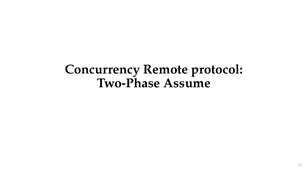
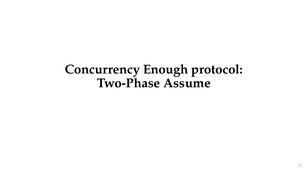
Remote: Remote -> Enough (166, 69)
